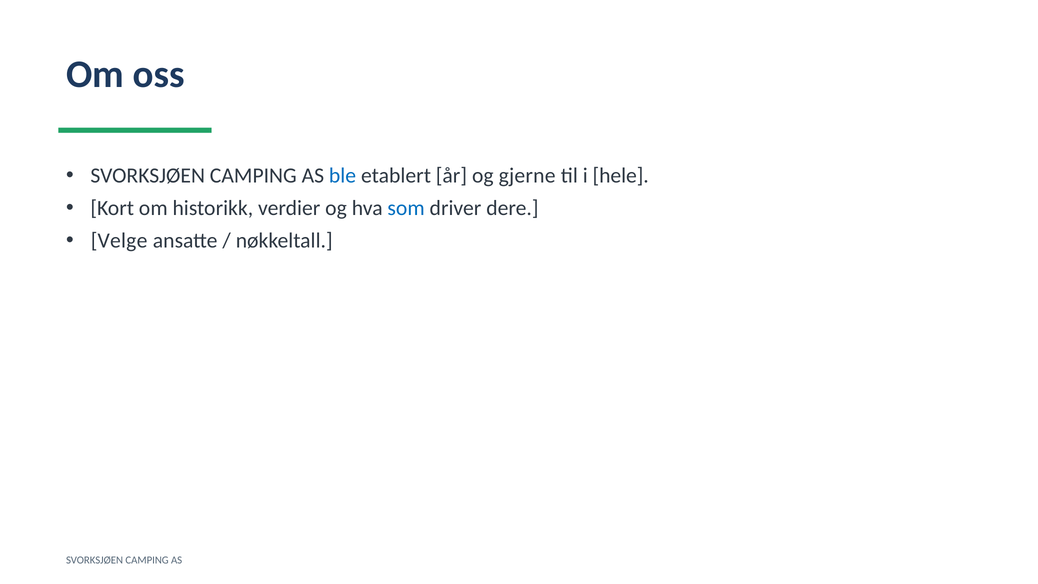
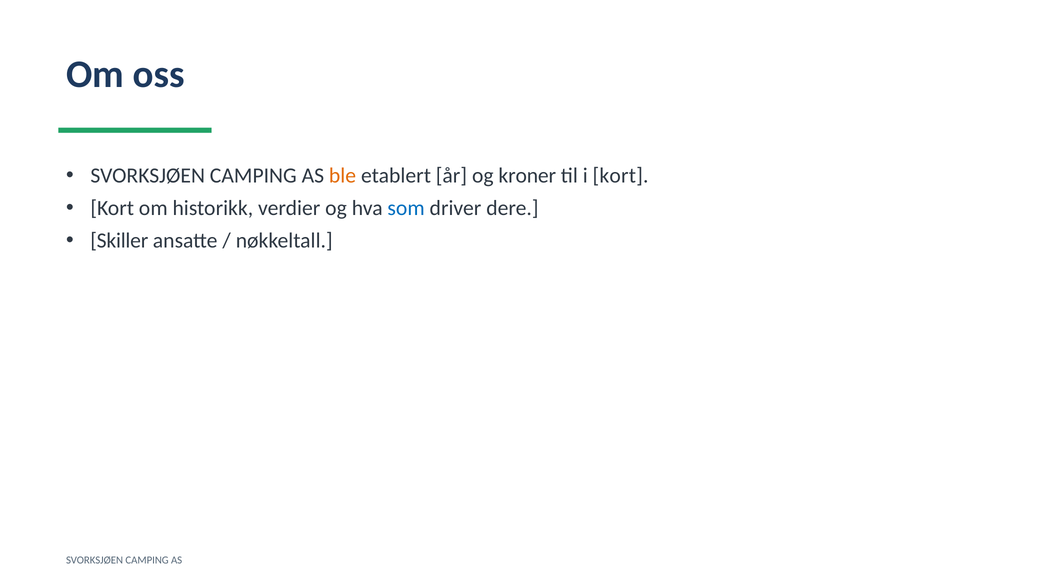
ble colour: blue -> orange (343, 176)
gjerne: gjerne -> kroner (527, 176)
i hele: hele -> kort (621, 176)
Velge: Velge -> Skiller (119, 241)
